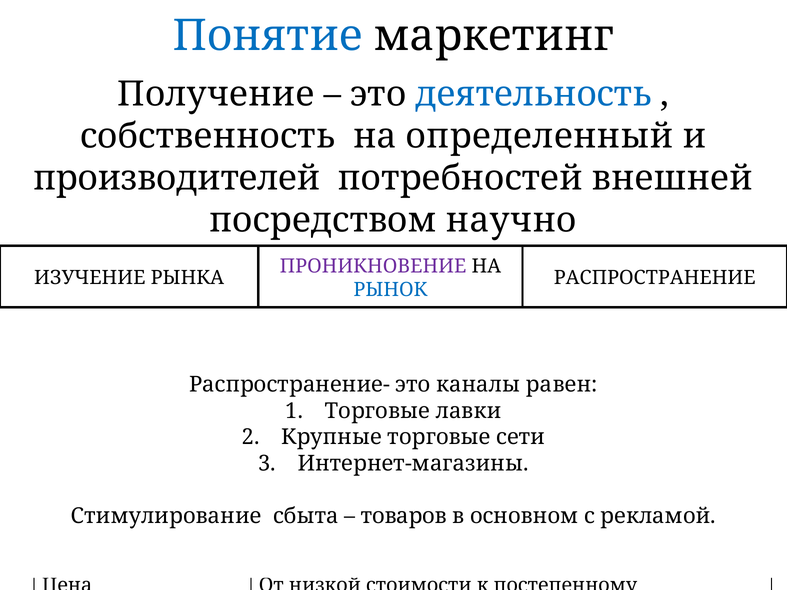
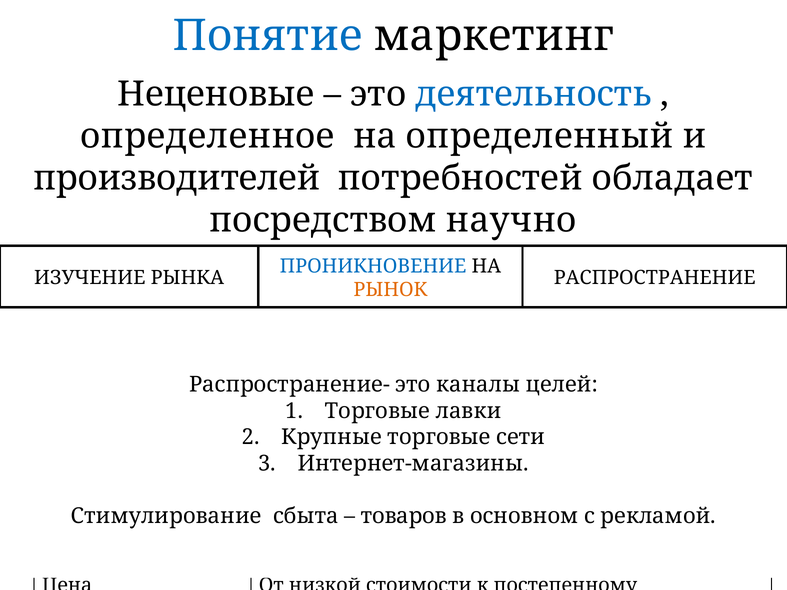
Получение: Получение -> Неценовые (216, 94)
собственность: собственность -> определенное (207, 136)
внешней: внешней -> обладает (672, 178)
ПРОНИКНОВЕНИЕ colour: purple -> blue (373, 266)
РЫНОК colour: blue -> orange (390, 290)
равен: равен -> целей (562, 385)
